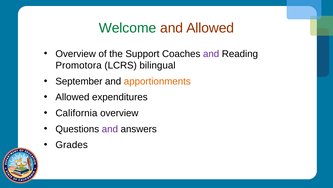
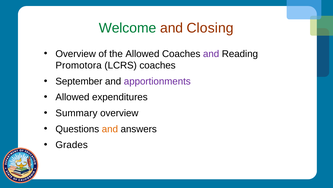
and Allowed: Allowed -> Closing (210, 28)
the Support: Support -> Allowed (142, 54)
LCRS bilingual: bilingual -> coaches (158, 65)
apportionments colour: orange -> purple (157, 81)
California: California -> Summary (76, 113)
and colour: purple -> orange (110, 129)
